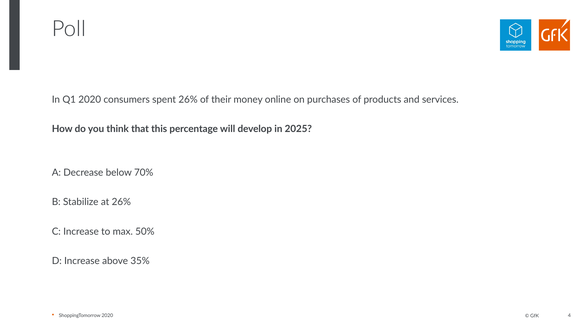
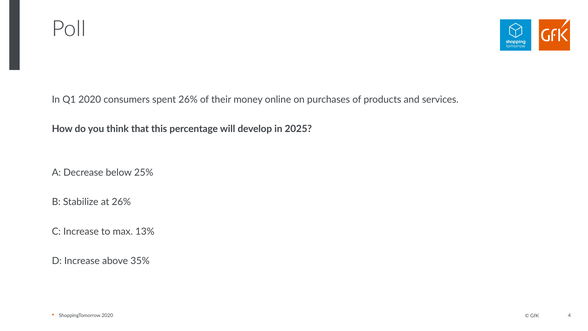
70%: 70% -> 25% (144, 173)
50%: 50% -> 13% (145, 231)
